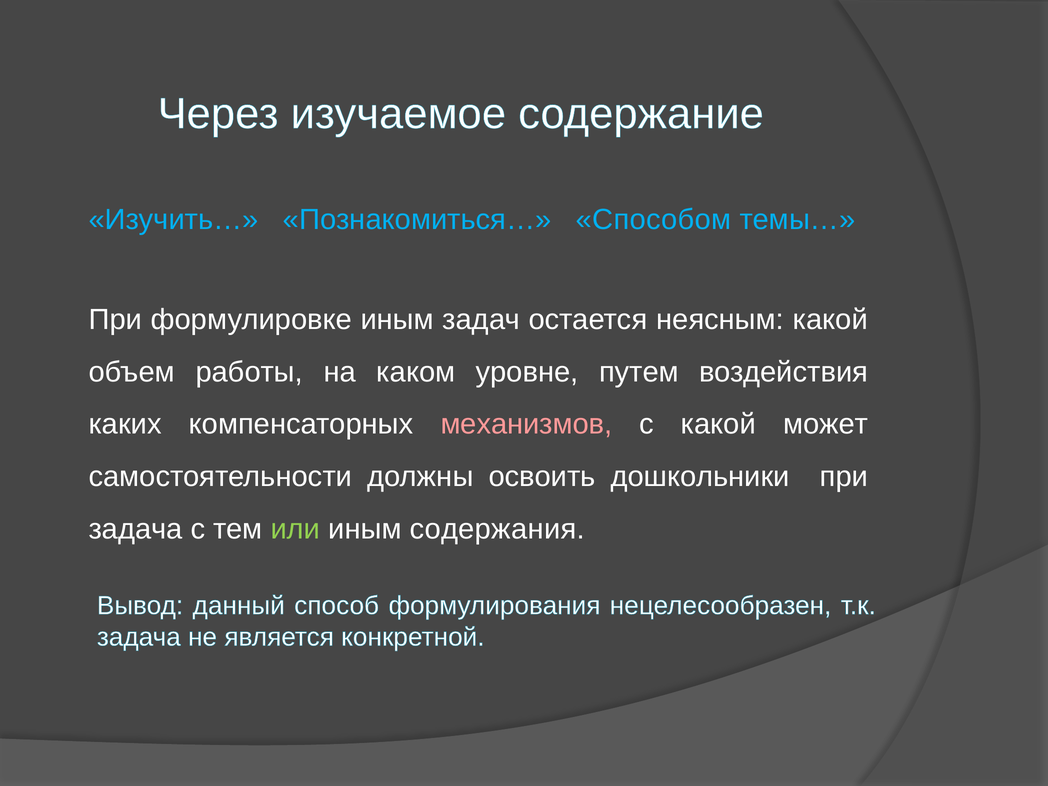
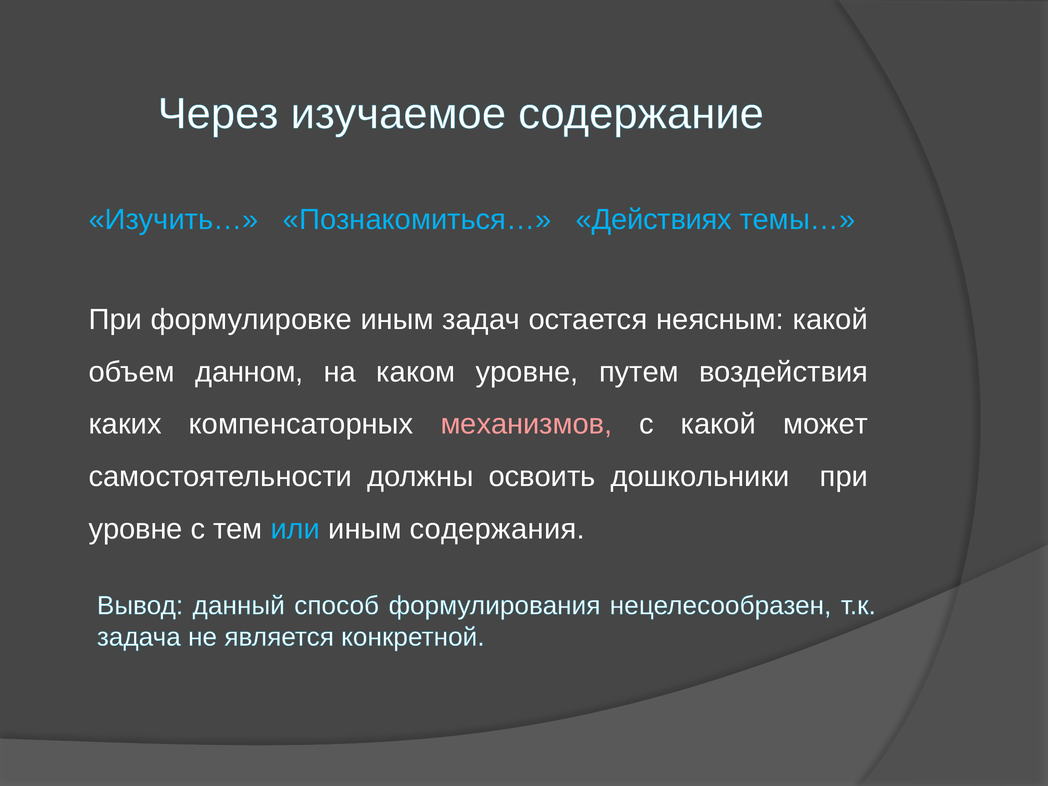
Способом: Способом -> Действиях (654, 220)
работы: работы -> данном (249, 372)
задача: задача -> уровне (136, 529)
или colour: light green -> light blue (295, 529)
